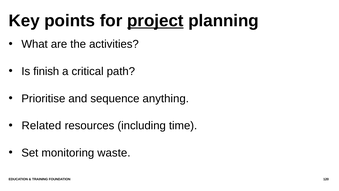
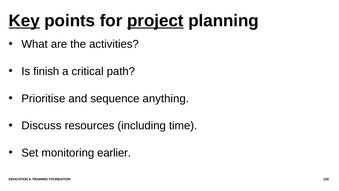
Key underline: none -> present (24, 21)
Related: Related -> Discuss (41, 126)
waste: waste -> earlier (114, 153)
